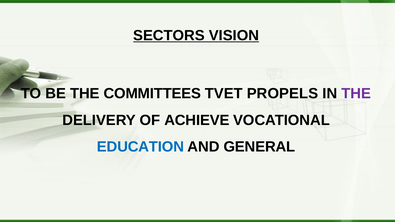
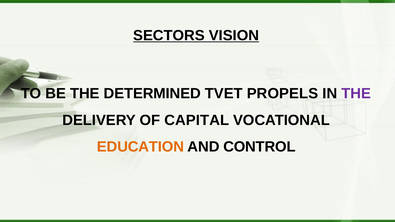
COMMITTEES: COMMITTEES -> DETERMINED (152, 94)
ACHIEVE: ACHIEVE -> CAPITAL (197, 120)
EDUCATION colour: blue -> orange (140, 147)
GENERAL: GENERAL -> CONTROL (259, 147)
